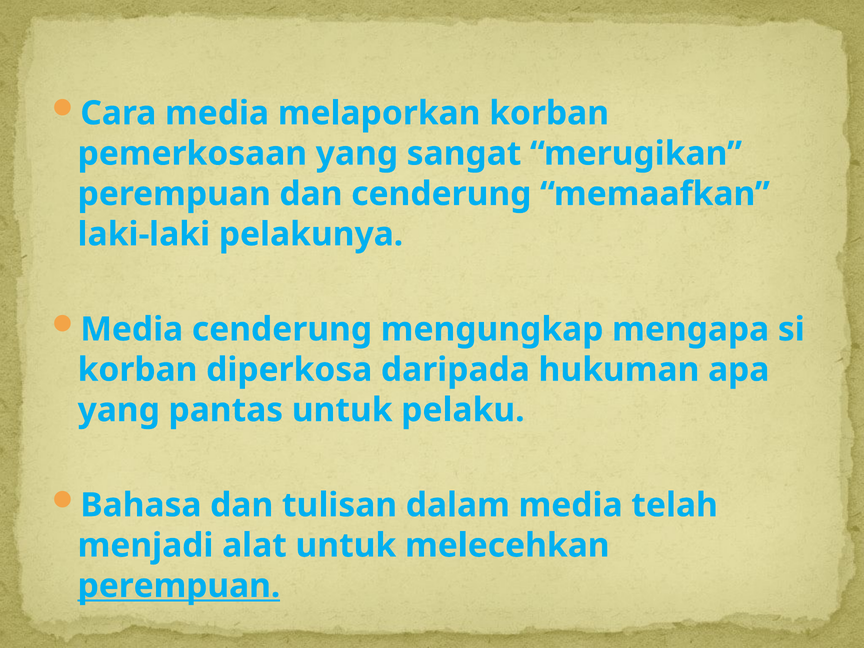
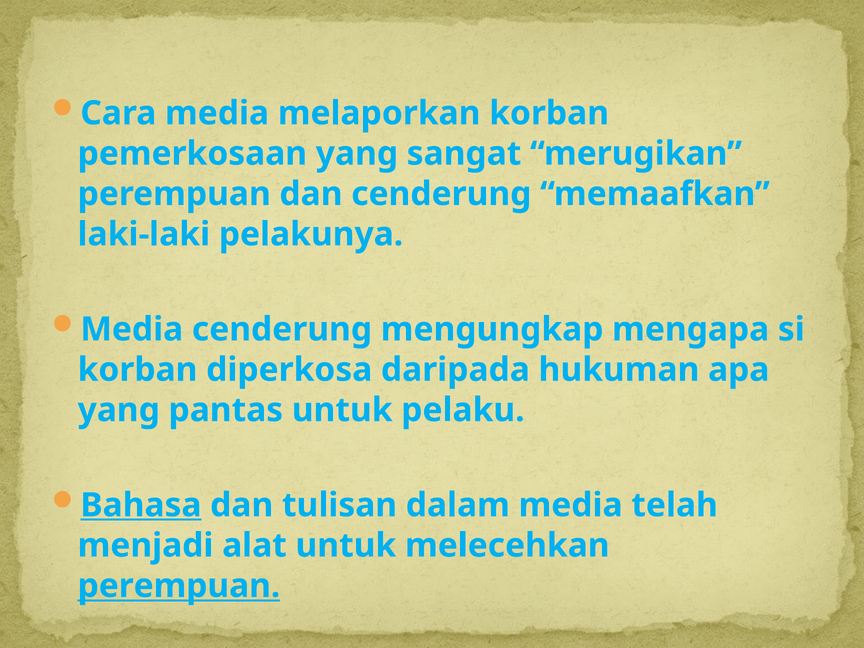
Bahasa underline: none -> present (141, 505)
